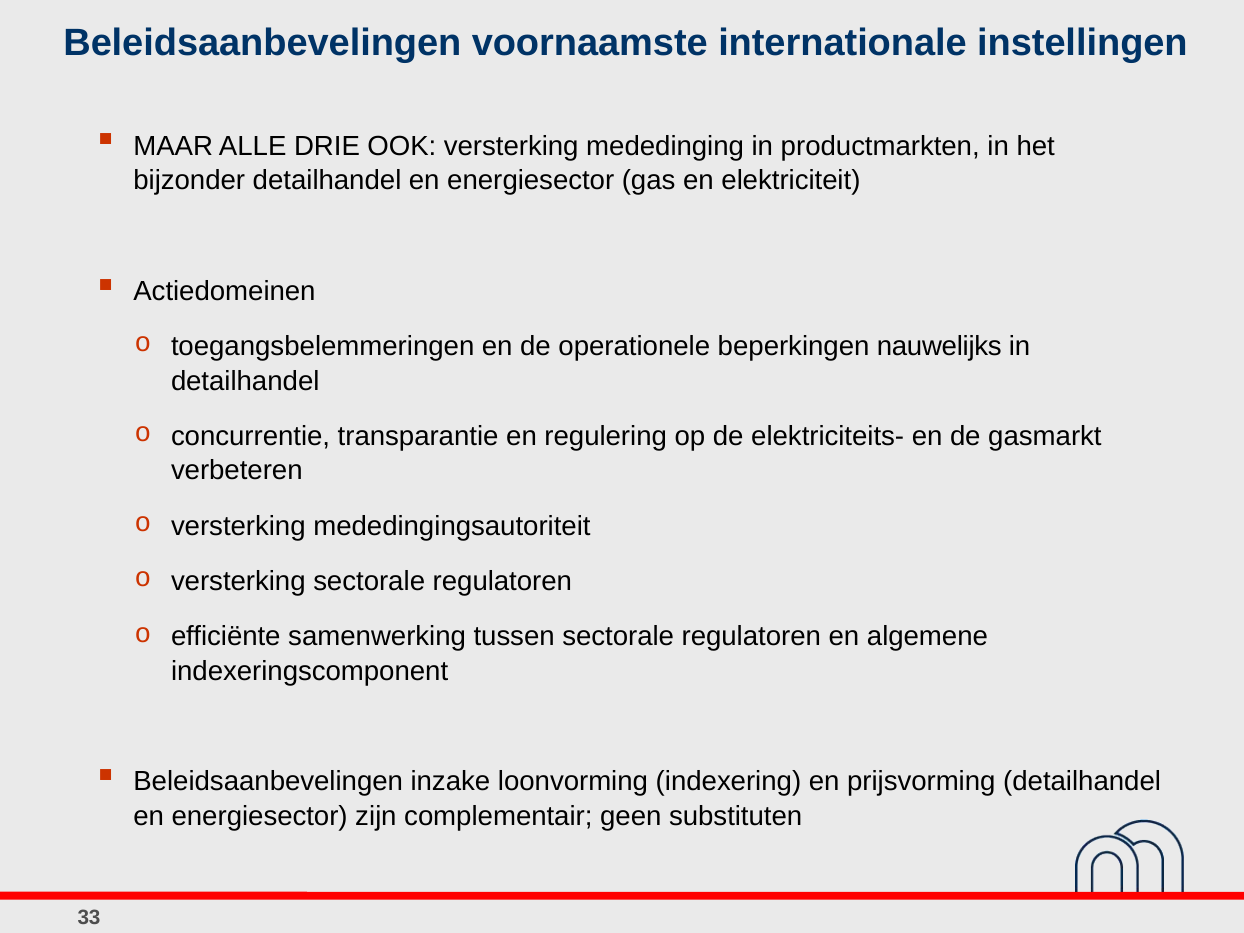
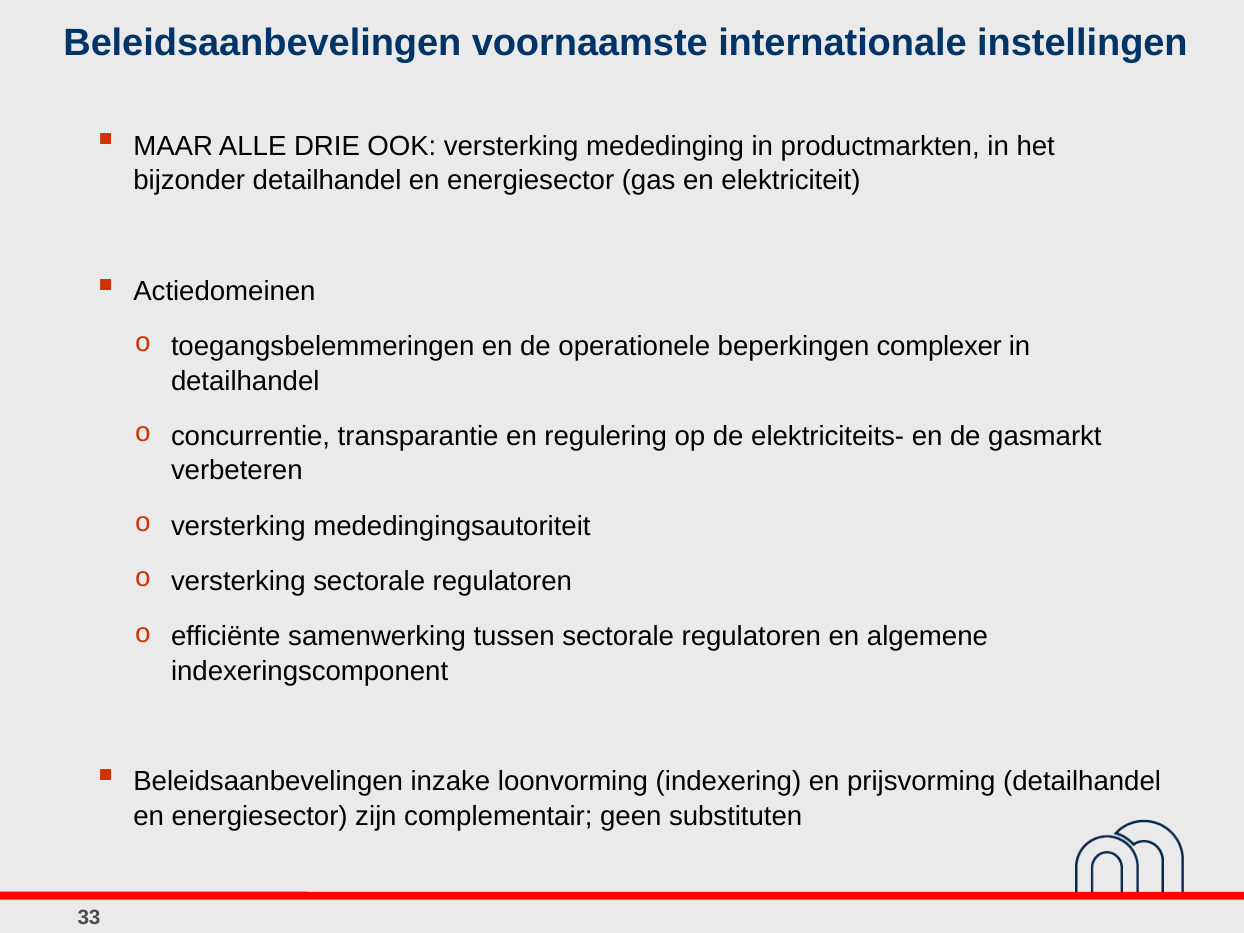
nauwelijks: nauwelijks -> complexer (939, 346)
